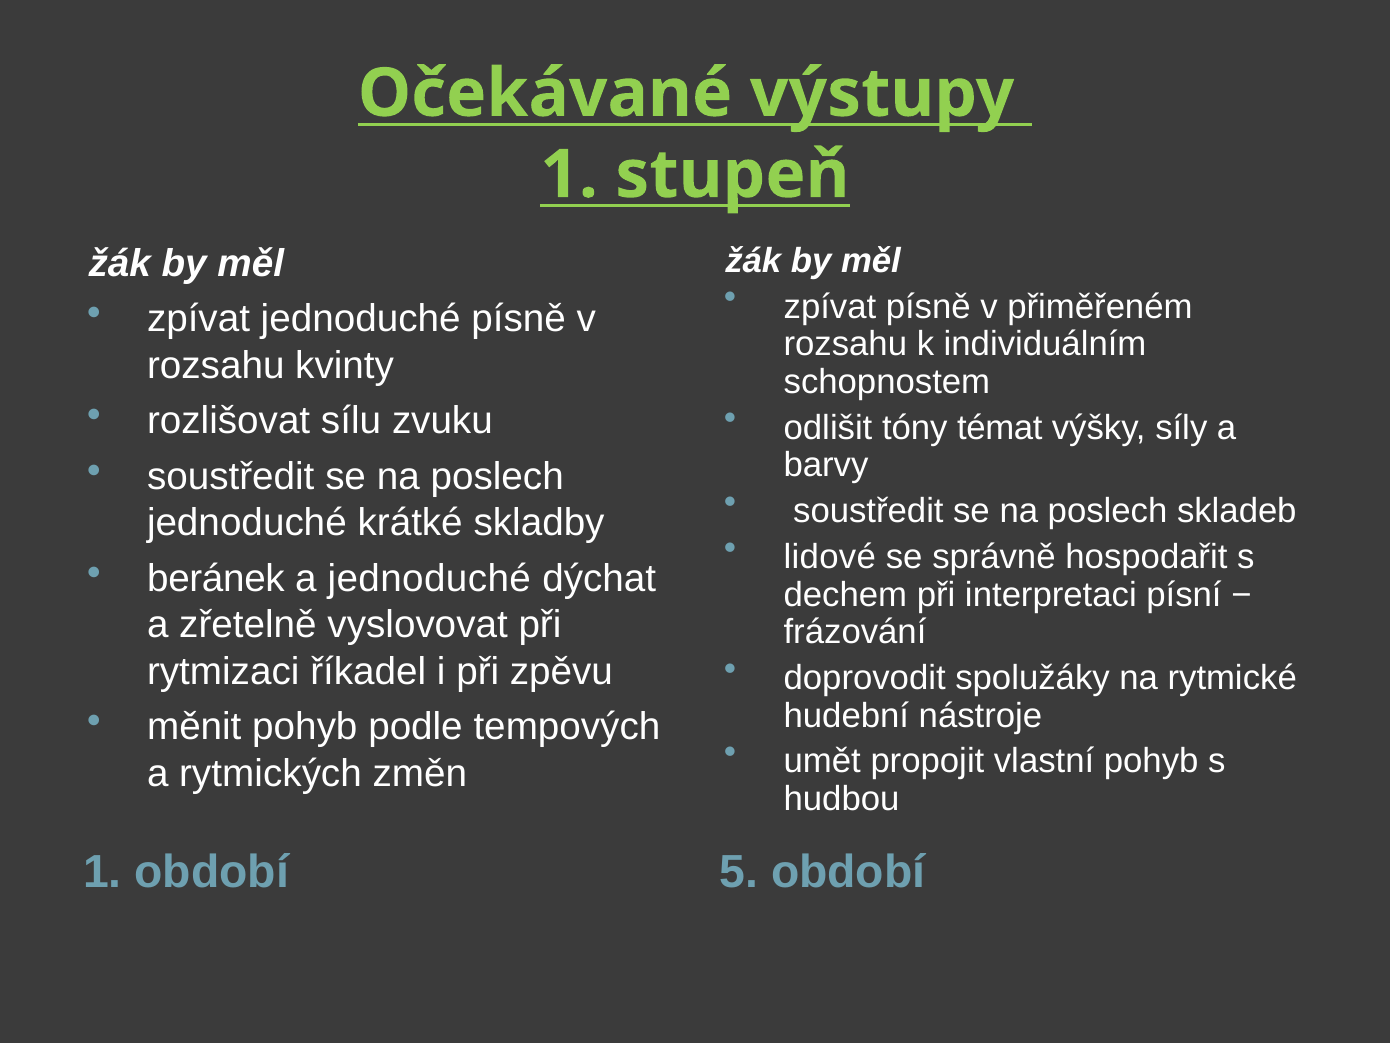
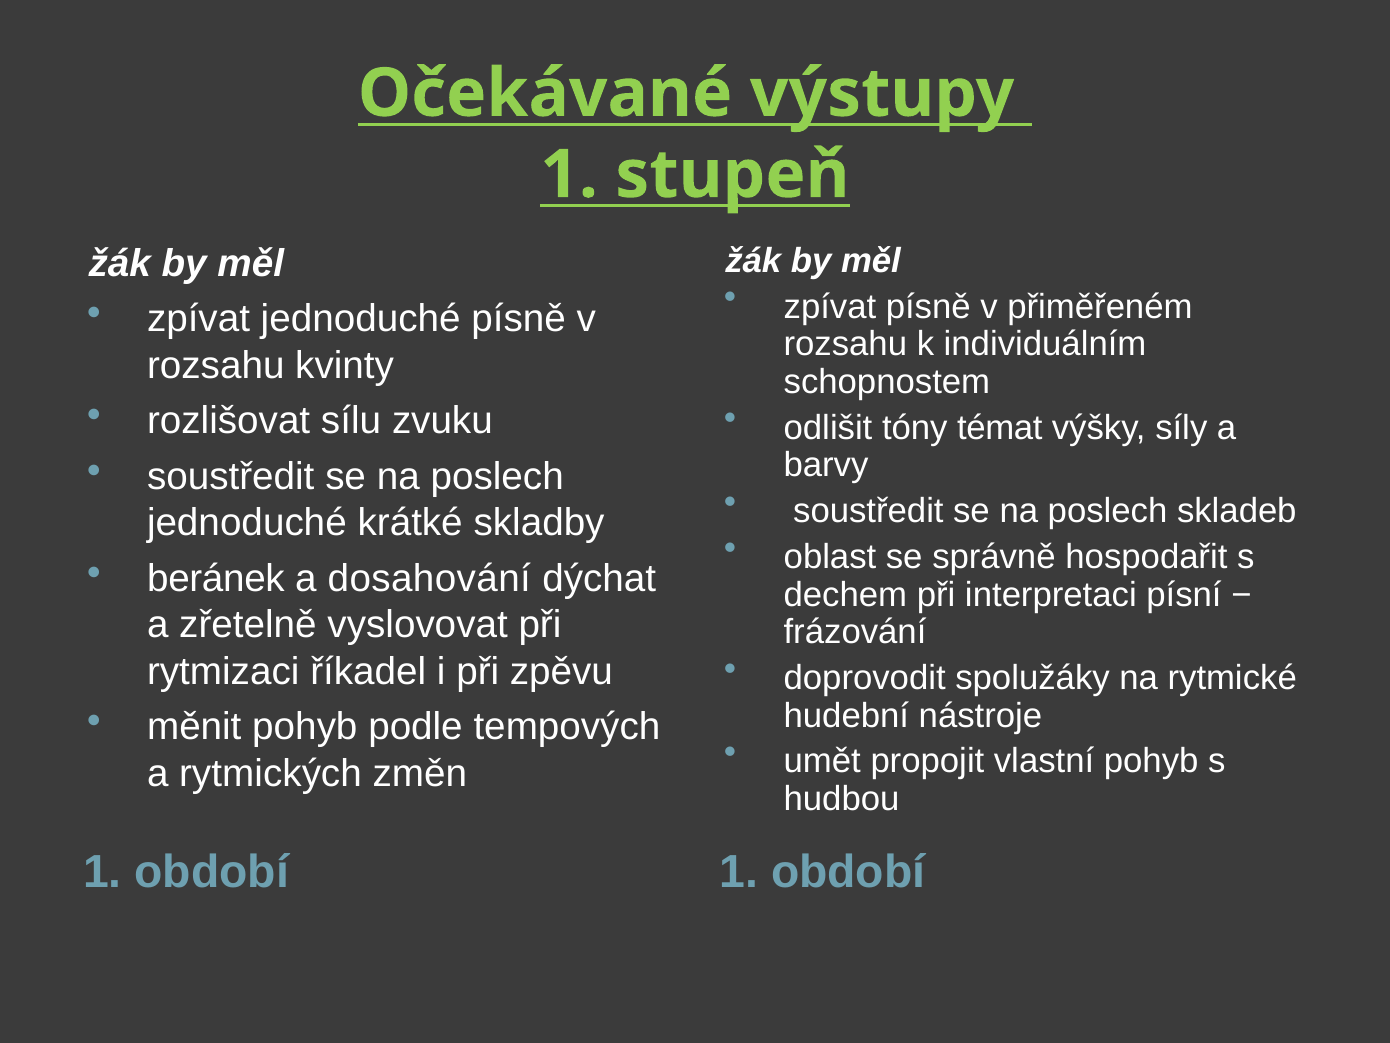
lidové: lidové -> oblast (830, 557)
a jednoduché: jednoduché -> dosahování (429, 578)
období 5: 5 -> 1 (739, 872)
